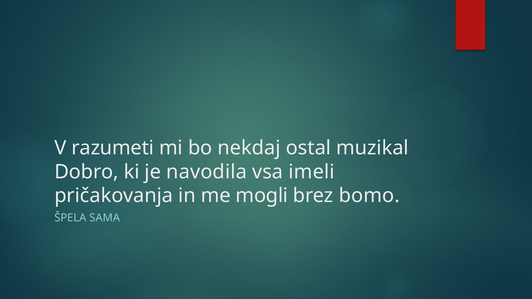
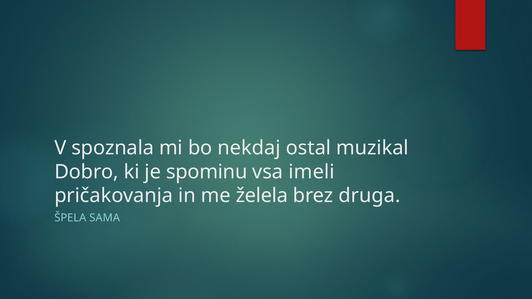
razumeti: razumeti -> spoznala (113, 148)
navodila: navodila -> spominu (207, 172)
mogli: mogli -> želela (262, 196)
bomo: bomo -> druga (369, 196)
